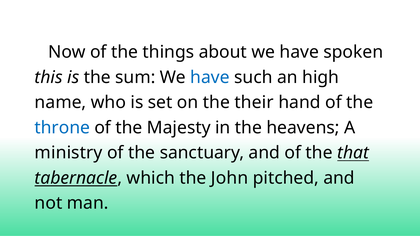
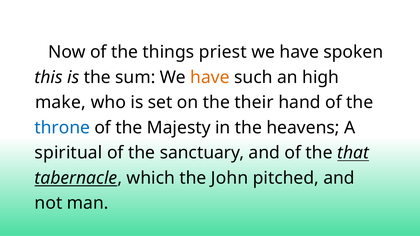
about: about -> priest (223, 52)
have colour: blue -> orange (210, 77)
name: name -> make (60, 103)
ministry: ministry -> spiritual (69, 153)
